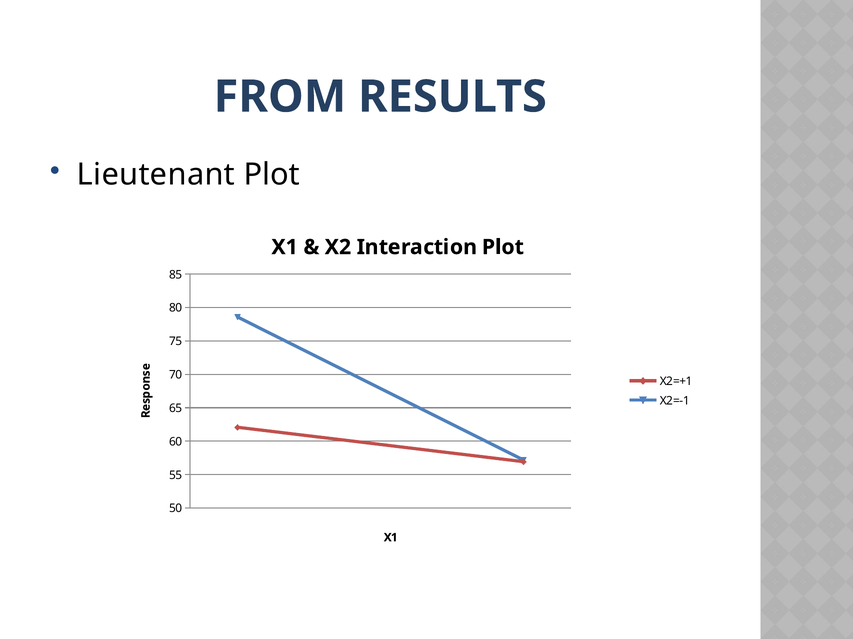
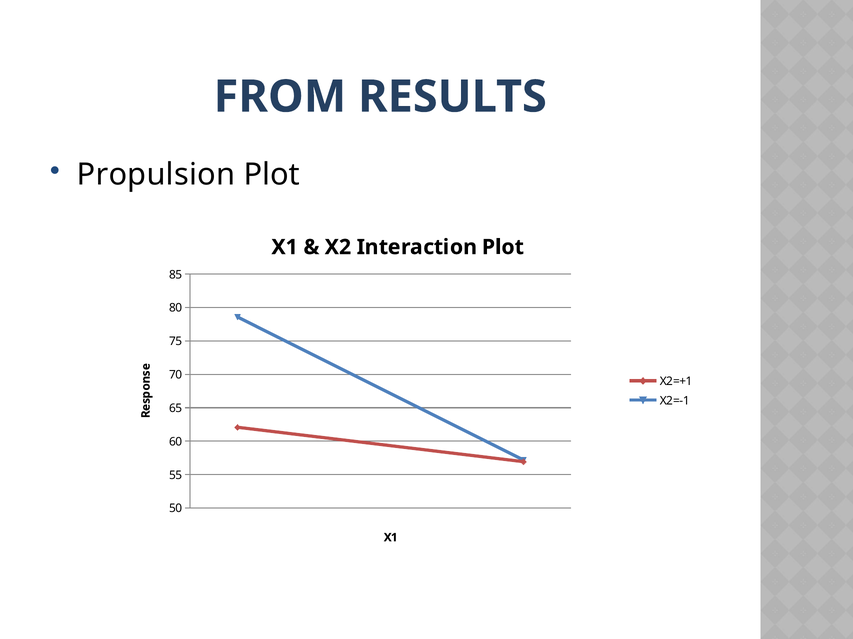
Lieutenant: Lieutenant -> Propulsion (156, 175)
